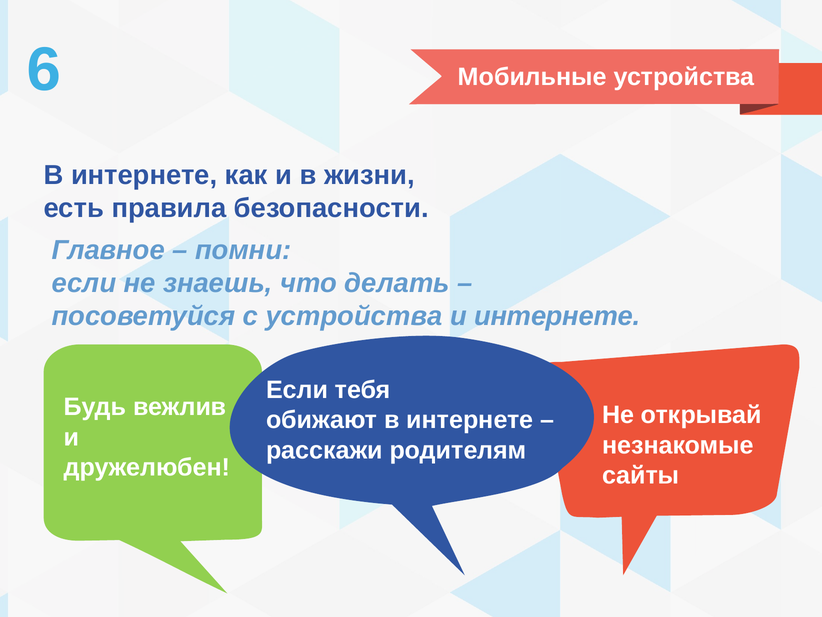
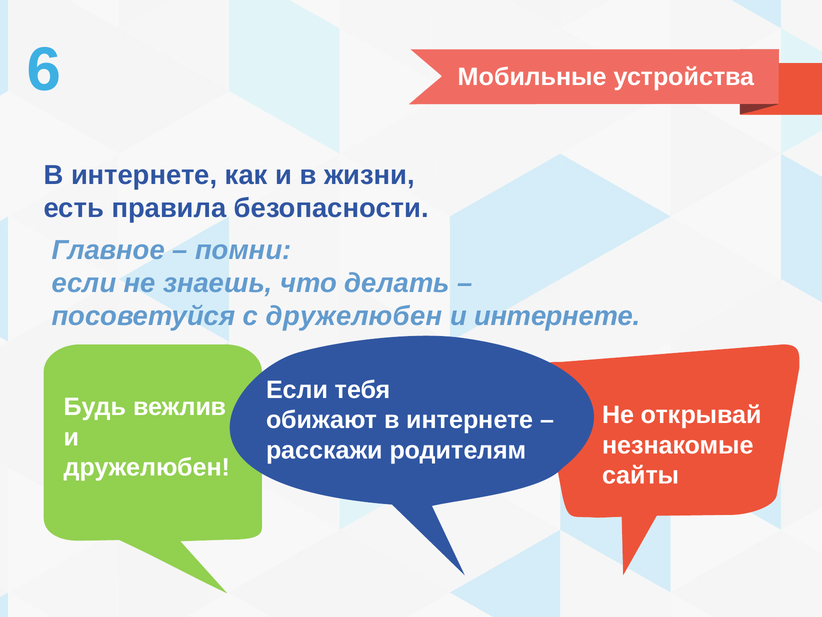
с устройства: устройства -> дружелюбен (354, 316)
